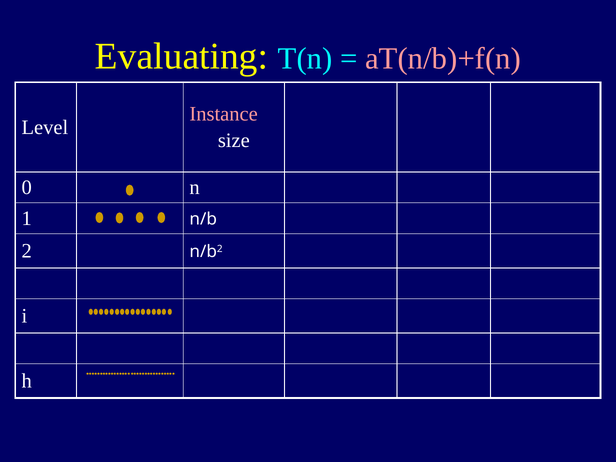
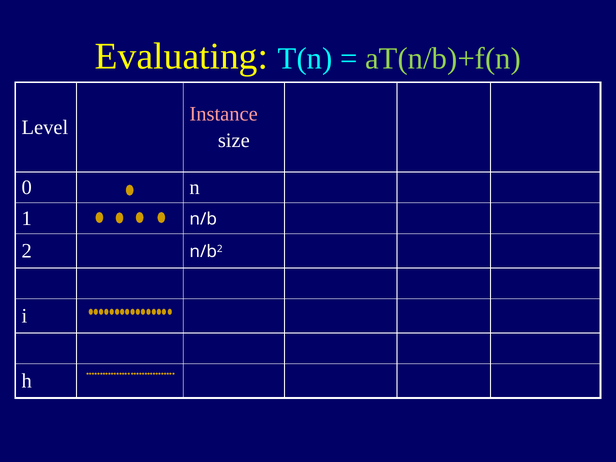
aT(n/b)+f(n colour: pink -> light green (443, 59)
